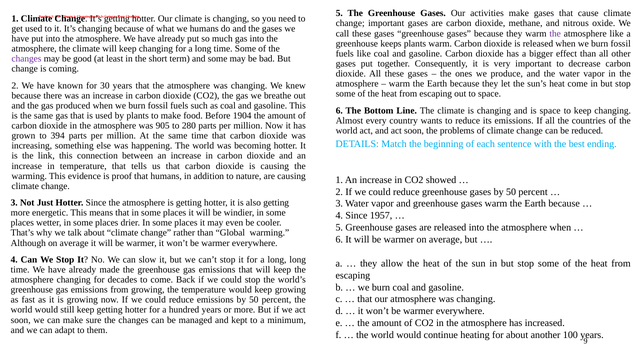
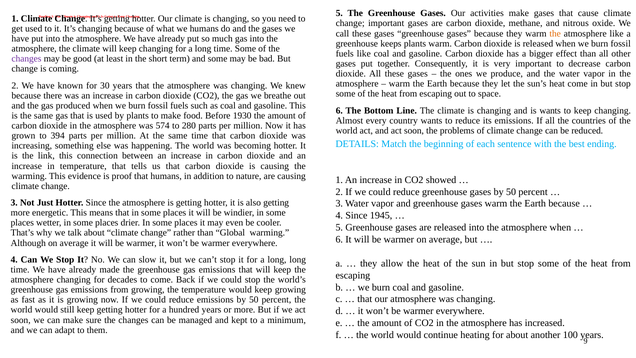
the colour: purple -> orange (555, 33)
is space: space -> wants (550, 110)
1904: 1904 -> 1930 (242, 116)
905: 905 -> 574 (163, 126)
1957: 1957 -> 1945 (381, 215)
